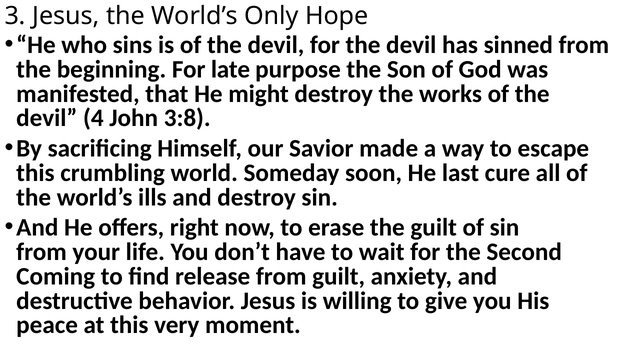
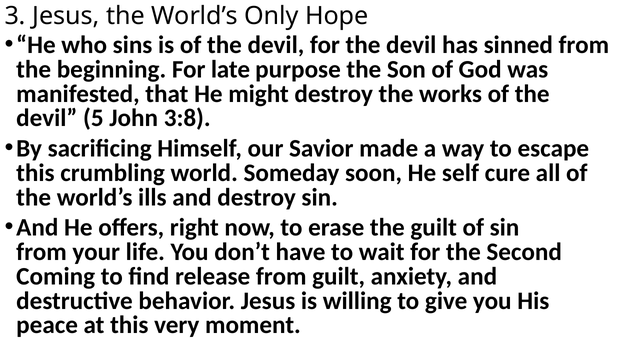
4: 4 -> 5 (93, 118)
last: last -> self (460, 173)
